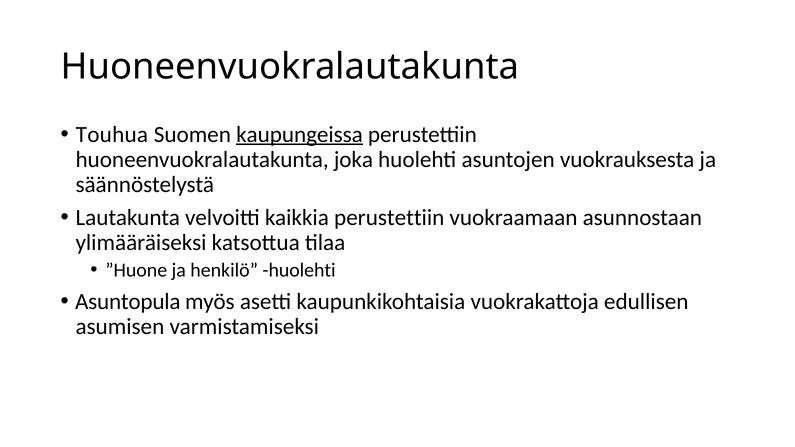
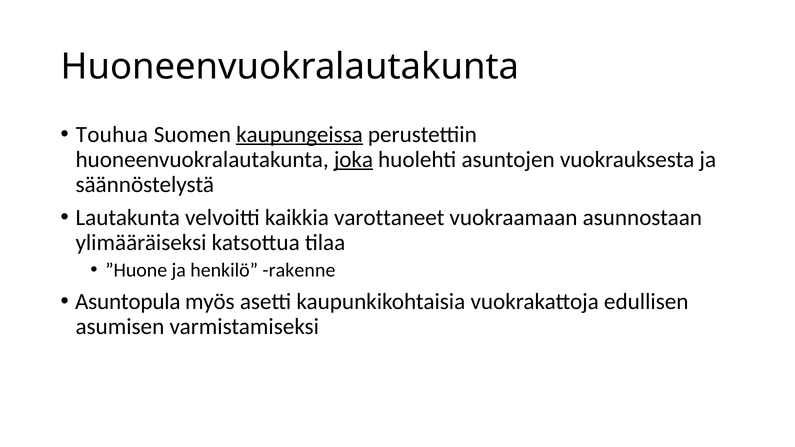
joka underline: none -> present (353, 159)
kaikkia perustettiin: perustettiin -> varottaneet (389, 218)
henkilö huolehti: huolehti -> rakenne (299, 270)
